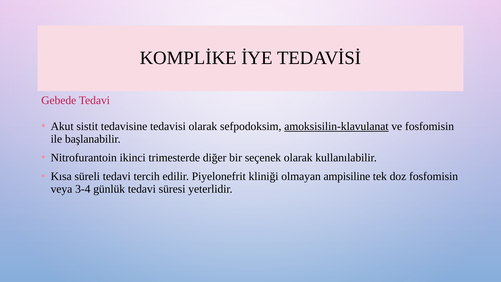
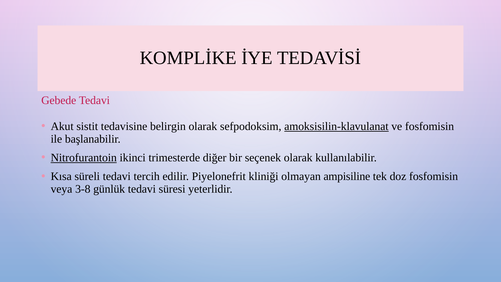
tedavisi: tedavisi -> belirgin (168, 126)
Nitrofurantoin underline: none -> present (84, 158)
3-4: 3-4 -> 3-8 (83, 189)
